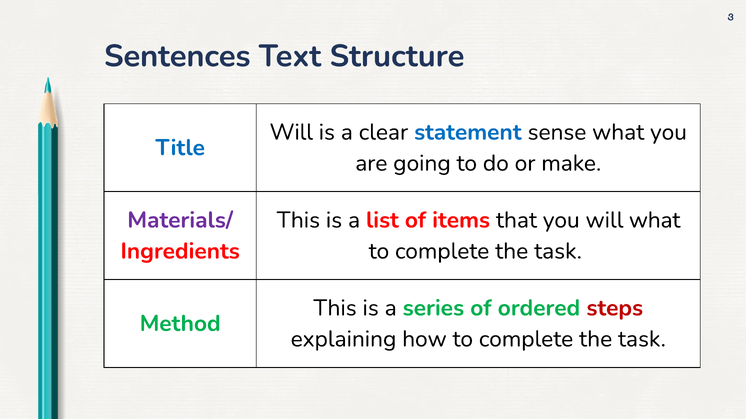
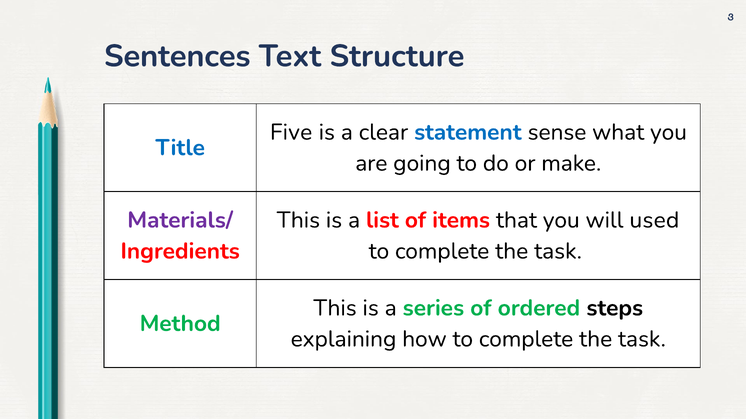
Will: Will -> Five (291, 132)
will what: what -> used (654, 220)
steps colour: red -> black (615, 308)
